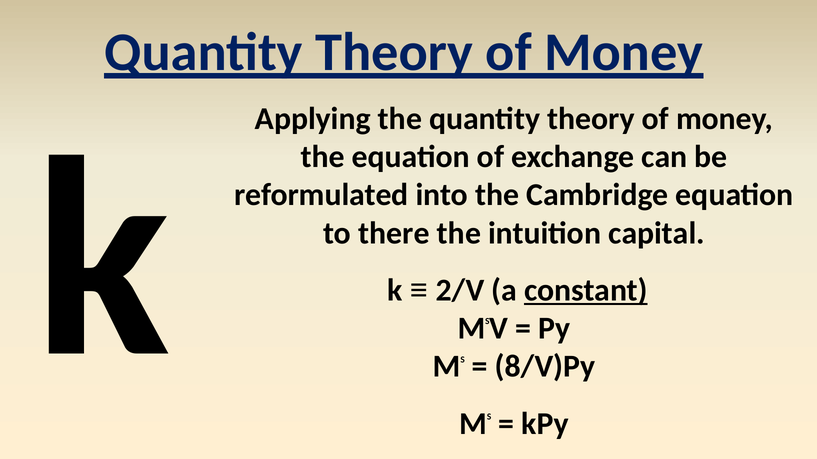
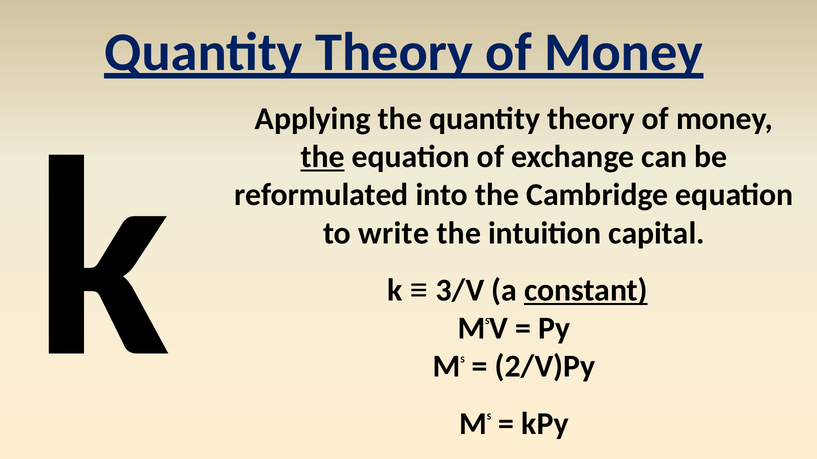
the underline: none -> present (323, 157)
there: there -> write (394, 233)
2/V: 2/V -> 3/V (460, 291)
8/V)Py: 8/V)Py -> 2/V)Py (545, 367)
